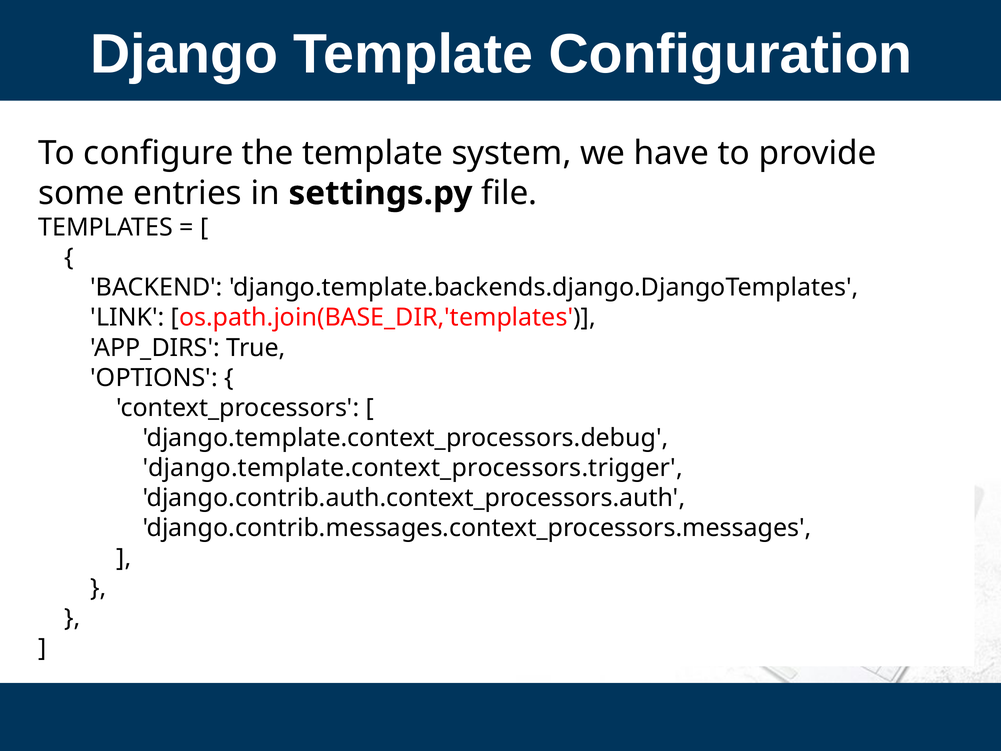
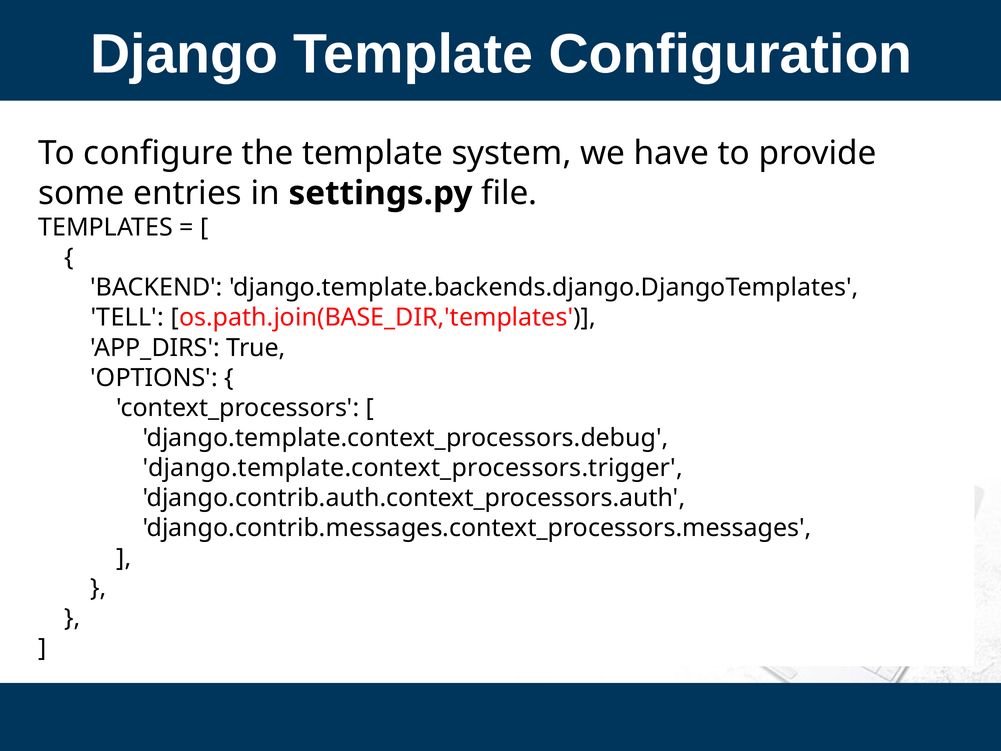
LINK: LINK -> TELL (127, 318)
